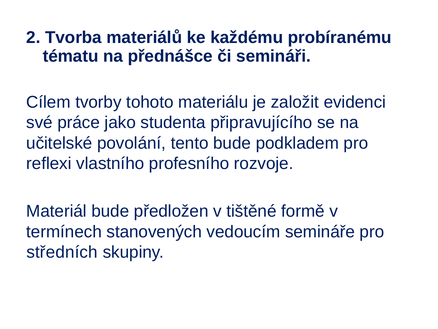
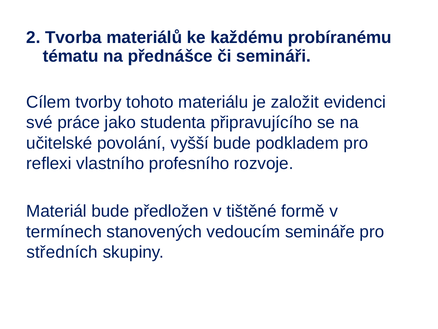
tento: tento -> vyšší (190, 143)
